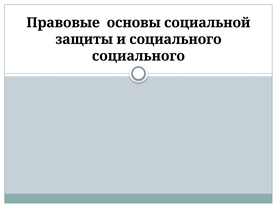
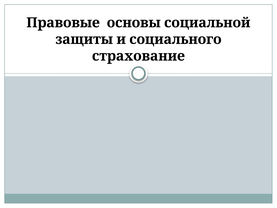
социального: социального -> страхование (138, 56)
